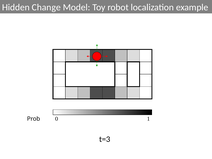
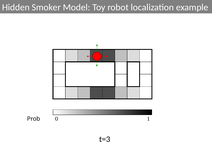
Change: Change -> Smoker (46, 7)
